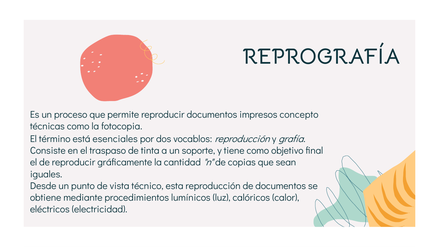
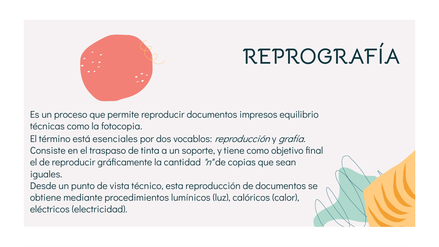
concepto: concepto -> equilibrio (299, 115)
